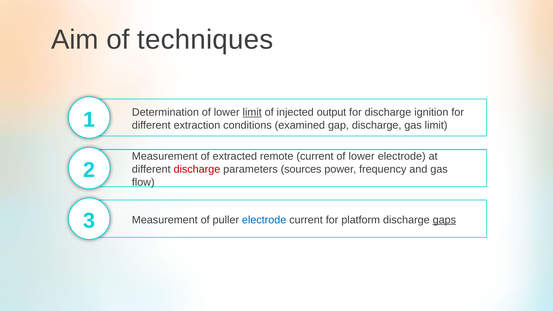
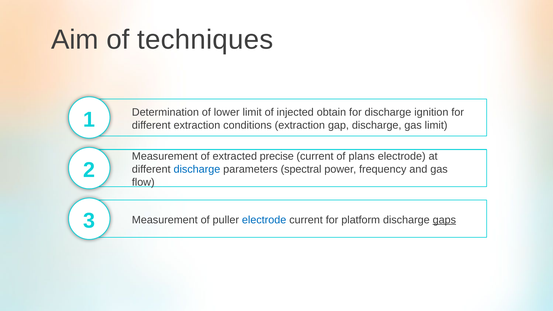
limit underline: present -> none (252, 112)
output: output -> obtain (331, 112)
conditions examined: examined -> extraction (300, 125)
remote: remote -> precise (277, 156)
current of lower: lower -> plans (362, 156)
discharge colour: red -> blue (197, 169)
sources: sources -> spectral (301, 169)
